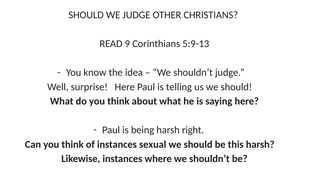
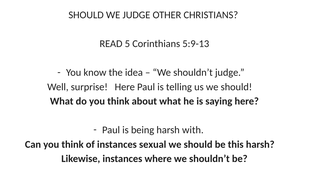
9: 9 -> 5 (127, 44)
right: right -> with (193, 130)
